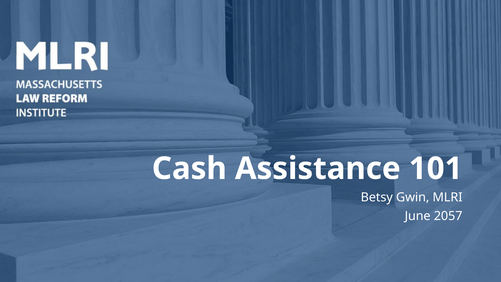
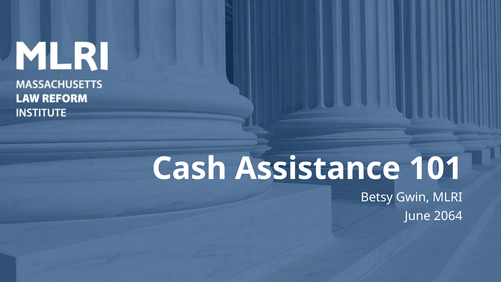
2057: 2057 -> 2064 (448, 216)
